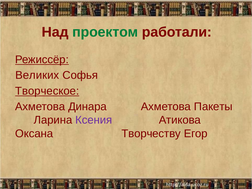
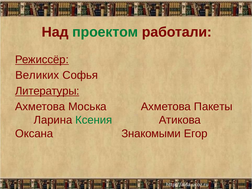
Творческое: Творческое -> Литературы (47, 91)
Динара: Динара -> Моська (87, 107)
Ксения colour: purple -> green (94, 120)
Творчеству: Творчеству -> Знакомыми (151, 134)
